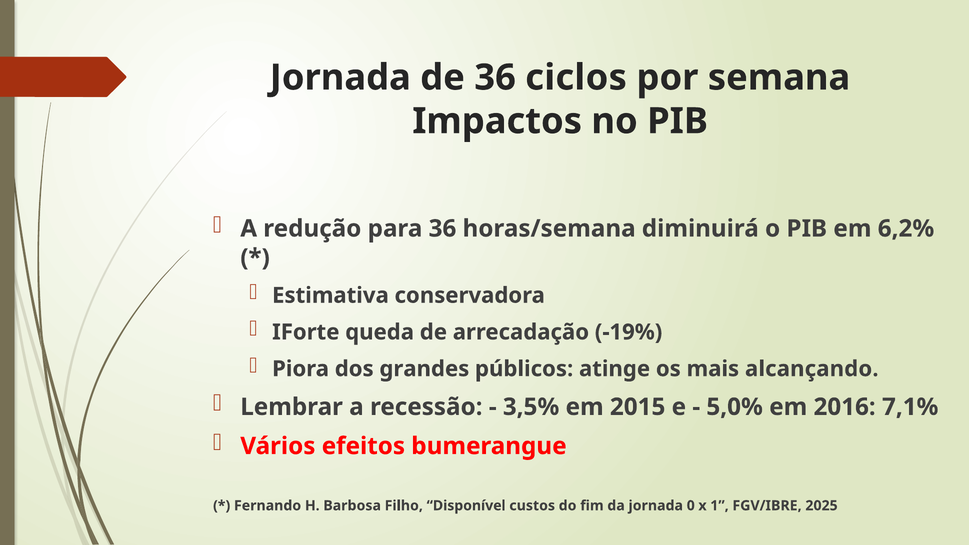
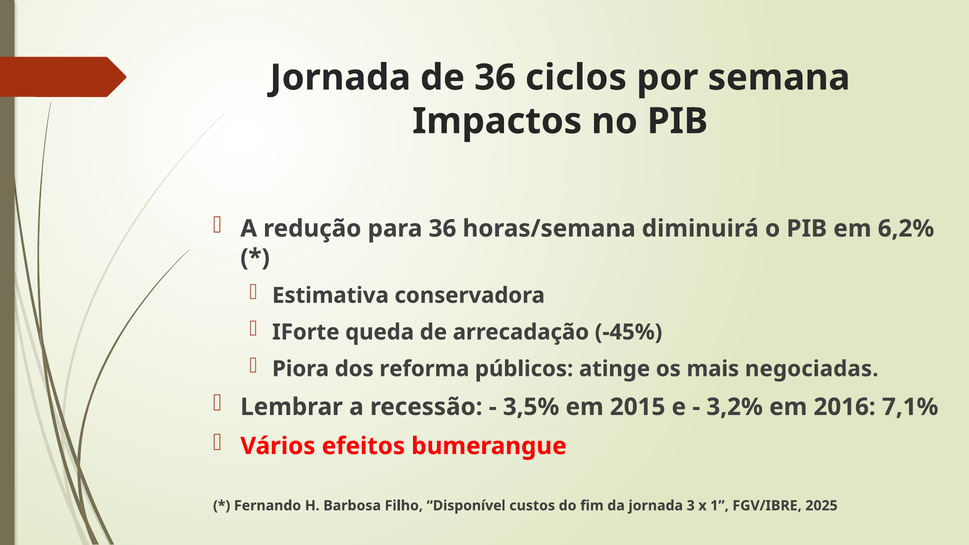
-19%: -19% -> -45% (629, 332)
grandes: grandes -> reforma (424, 369)
alcançando: alcançando -> negociadas (812, 369)
5,0%: 5,0% -> 3,2% (735, 407)
0: 0 -> 3 (691, 506)
